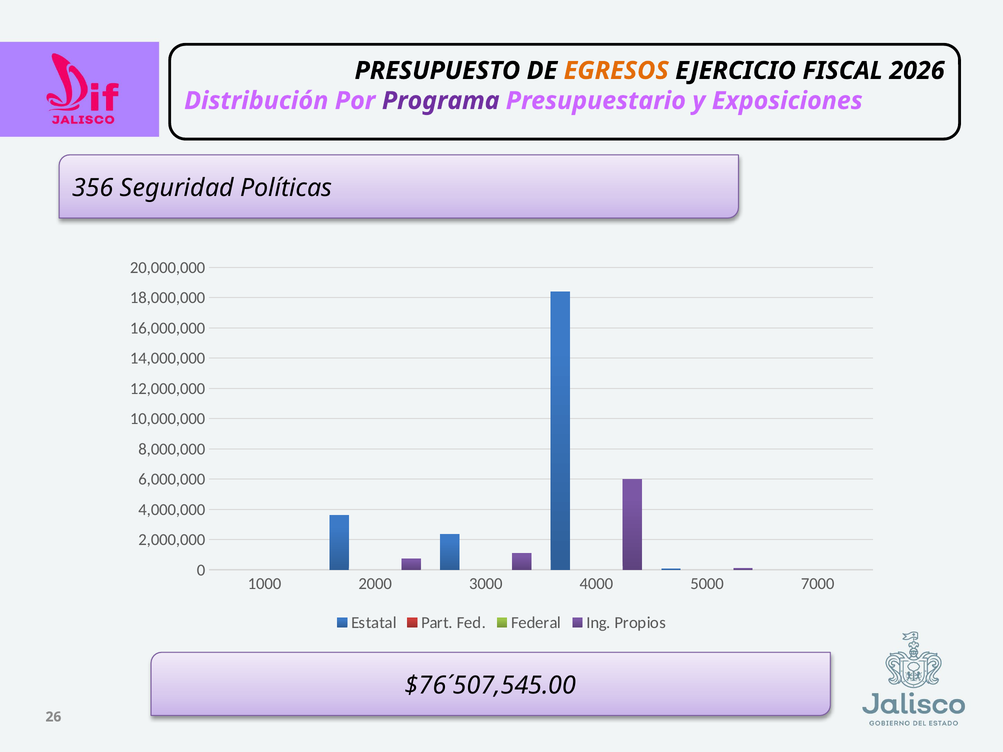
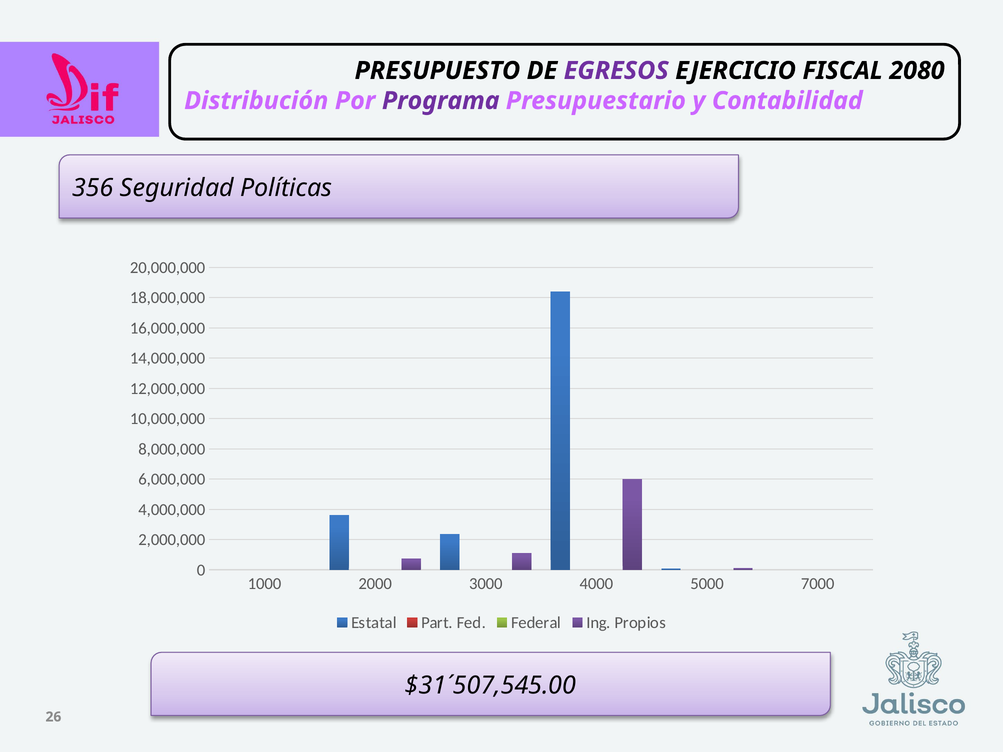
EGRESOS colour: orange -> purple (616, 71)
2026: 2026 -> 2080 (917, 71)
Exposiciones: Exposiciones -> Contabilidad (787, 101)
$76´507,545.00: $76´507,545.00 -> $31´507,545.00 (491, 686)
